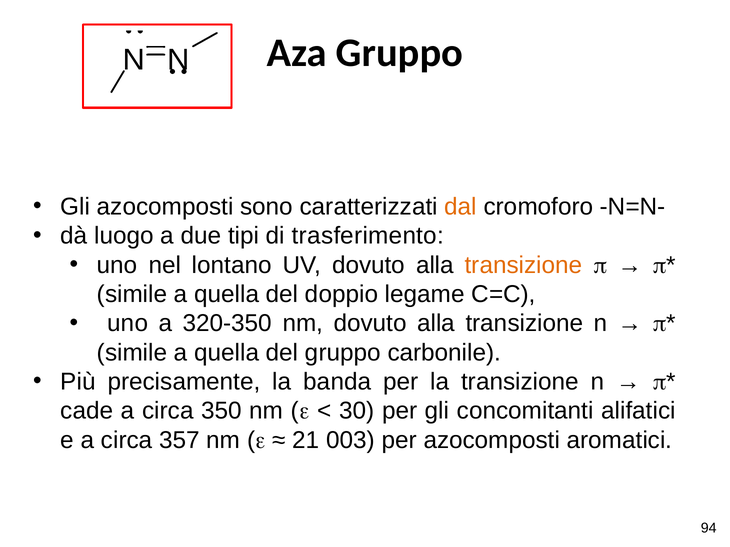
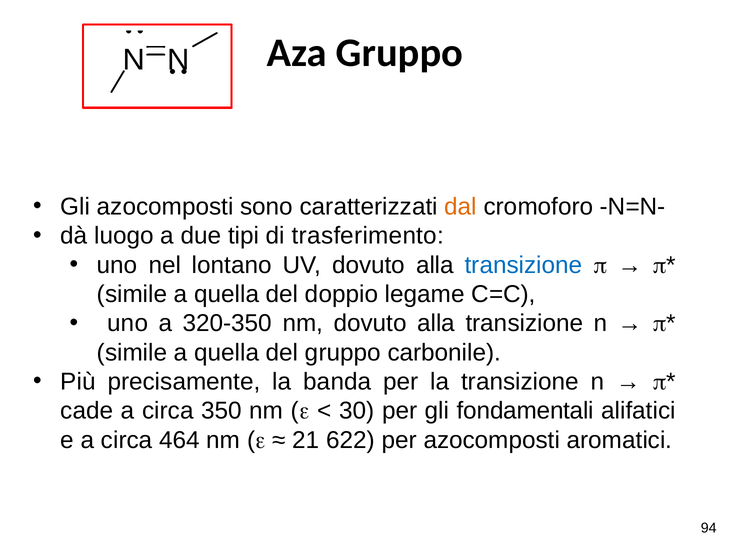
transizione colour: orange -> blue (524, 265)
concomitanti: concomitanti -> fondamentali (525, 411)
357: 357 -> 464 (179, 440)
003: 003 -> 622 (350, 440)
